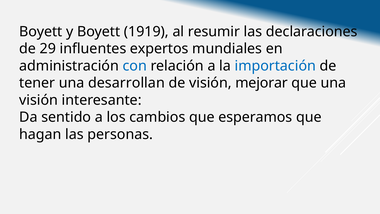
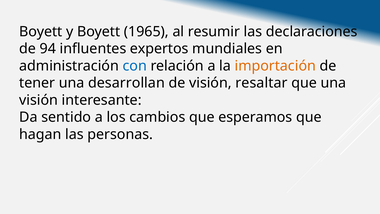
1919: 1919 -> 1965 (146, 32)
29: 29 -> 94 (48, 49)
importación colour: blue -> orange (275, 66)
mejorar: mejorar -> resaltar (261, 83)
